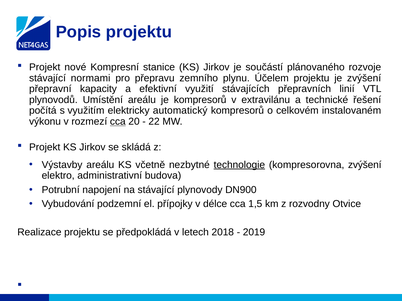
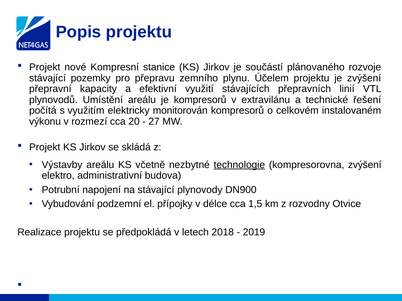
normami: normami -> pozemky (91, 78)
automatický: automatický -> monitorován (180, 111)
cca underline: present -> none (118, 122)
22: 22 -> 27 (154, 122)
